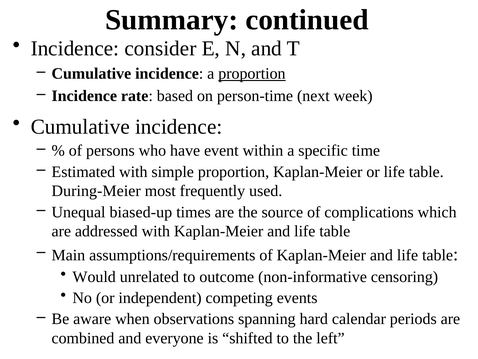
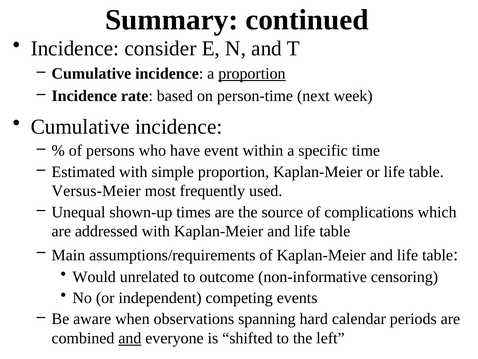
During-Meier: During-Meier -> Versus-Meier (96, 191)
biased-up: biased-up -> shown-up (141, 212)
and underline: none -> present (130, 338)
